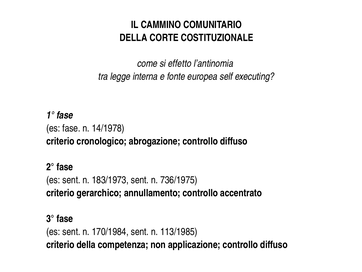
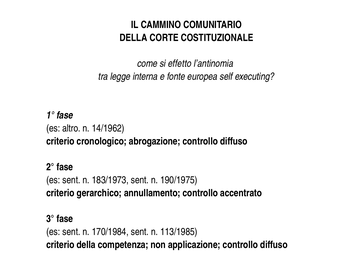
es fase: fase -> altro (71, 128)
14/1978: 14/1978 -> 14/1962 (108, 128)
736/1975: 736/1975 -> 190/1975 (179, 180)
